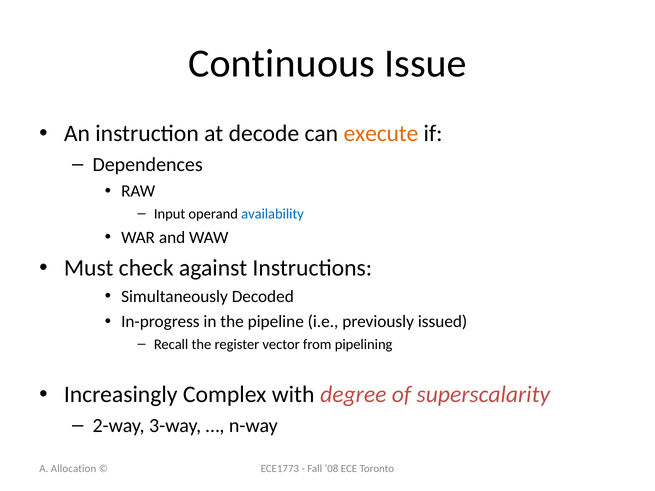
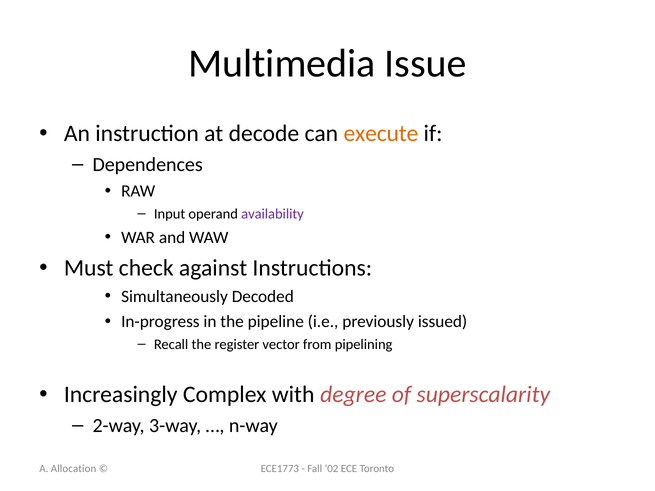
Continuous: Continuous -> Multimedia (282, 63)
availability colour: blue -> purple (273, 214)
08: 08 -> 02 (332, 469)
